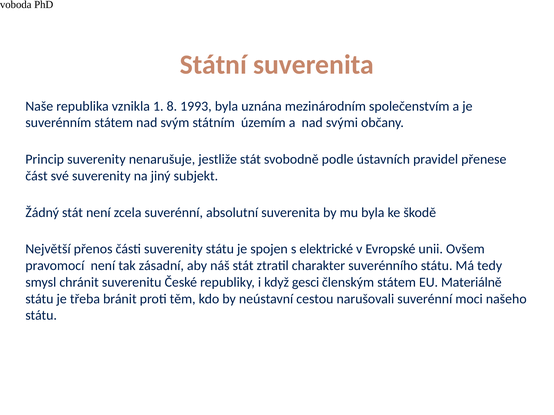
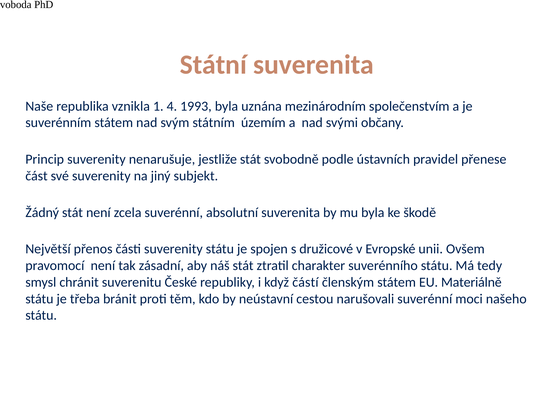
8: 8 -> 4 (172, 106)
elektrické: elektrické -> družicové (326, 249)
gesci: gesci -> částí (305, 283)
